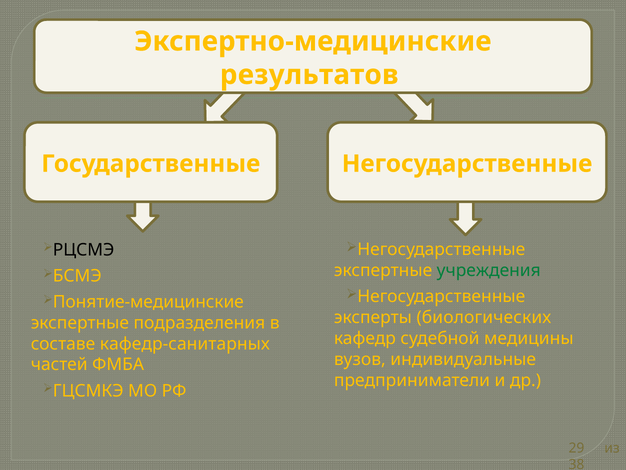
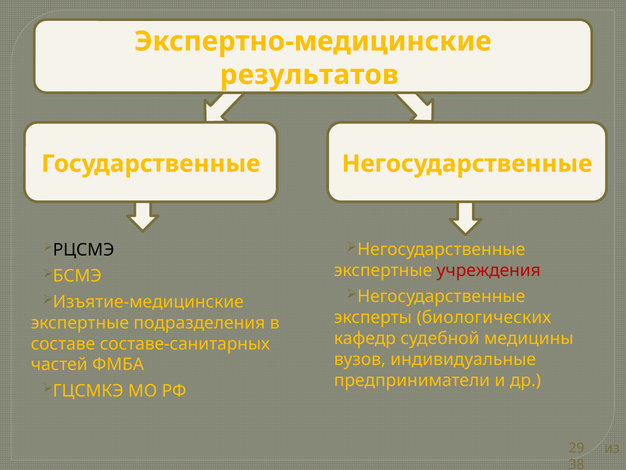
учреждения colour: green -> red (489, 270)
Понятие-медицинские: Понятие-медицинские -> Изъятие-медицинские (148, 302)
кафедр-санитарных: кафедр-санитарных -> составе-санитарных (185, 343)
